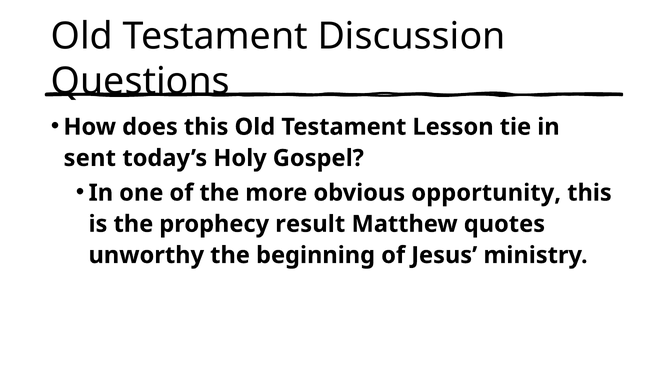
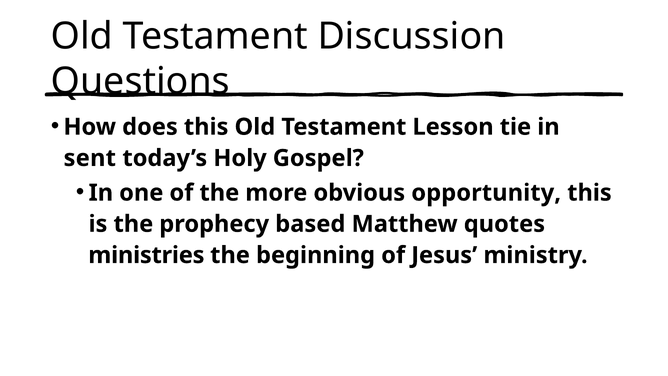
result: result -> based (310, 224)
unworthy: unworthy -> ministries (146, 255)
